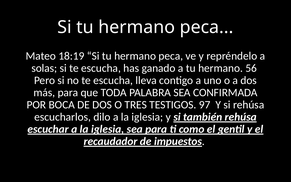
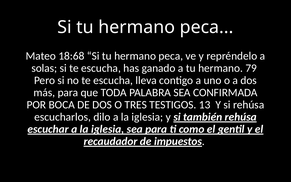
18:19: 18:19 -> 18:68 (71, 56)
56: 56 -> 79 (251, 68)
97: 97 -> 13 (205, 105)
